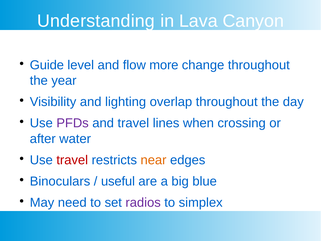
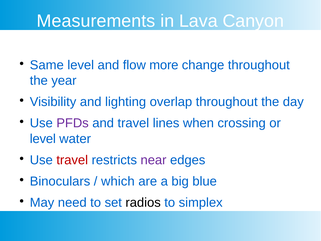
Understanding: Understanding -> Measurements (96, 21)
Guide: Guide -> Same (47, 65)
after: after -> level (43, 139)
near colour: orange -> purple (154, 160)
useful: useful -> which (118, 181)
radios colour: purple -> black (143, 202)
